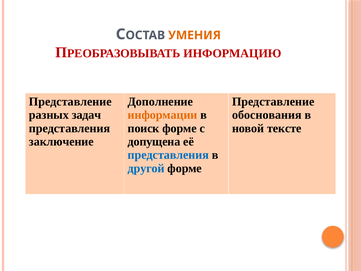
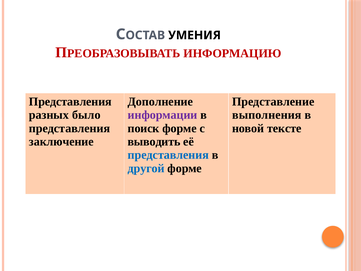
УМЕНИЯ colour: orange -> black (195, 35)
Представление: Представление -> Представления (70, 102)
задач: задач -> было (86, 115)
информации colour: orange -> purple (163, 115)
обоснования: обоснования -> выполнения (267, 115)
допущена: допущена -> выводить (154, 142)
